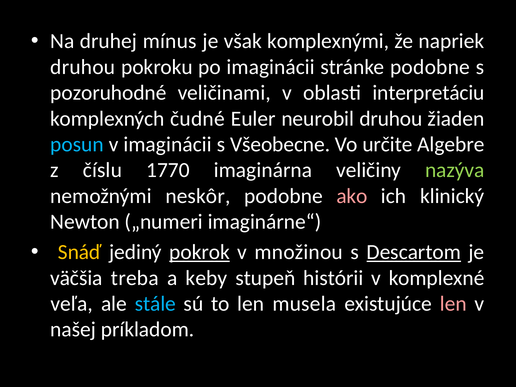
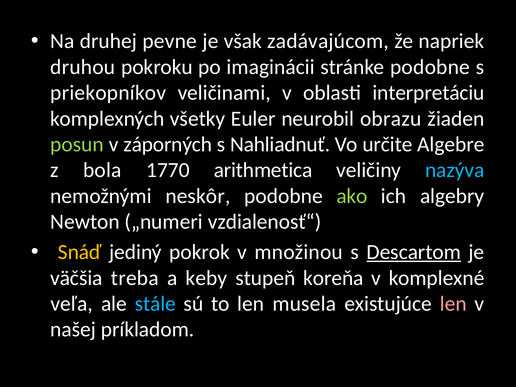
mínus: mínus -> pevne (170, 41)
komplexnými: komplexnými -> zadávajúcom (328, 41)
pozoruhodné: pozoruhodné -> priekopníkov (108, 93)
čudné: čudné -> všetky (198, 119)
neurobil druhou: druhou -> obrazu (391, 119)
posun colour: light blue -> light green (77, 144)
v imaginácii: imaginácii -> záporných (168, 144)
Všeobecne: Všeobecne -> Nahliadnuť (280, 144)
číslu: číslu -> bola (102, 170)
imaginárna: imaginárna -> arithmetica (263, 170)
nazýva colour: light green -> light blue (455, 170)
ako colour: pink -> light green (352, 196)
klinický: klinický -> algebry (452, 196)
imaginárne“: imaginárne“ -> vzdialenosť“ (264, 222)
pokrok underline: present -> none (200, 252)
histórii: histórii -> koreňa (333, 278)
